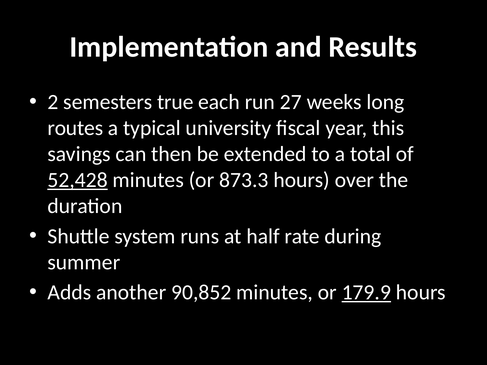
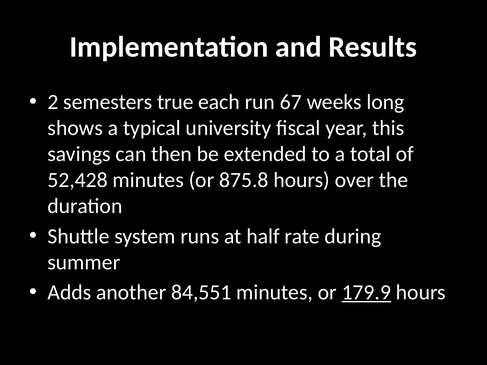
27: 27 -> 67 (291, 102)
routes: routes -> shows (75, 128)
52,428 underline: present -> none (78, 180)
873.3: 873.3 -> 875.8 (244, 180)
90,852: 90,852 -> 84,551 (201, 293)
